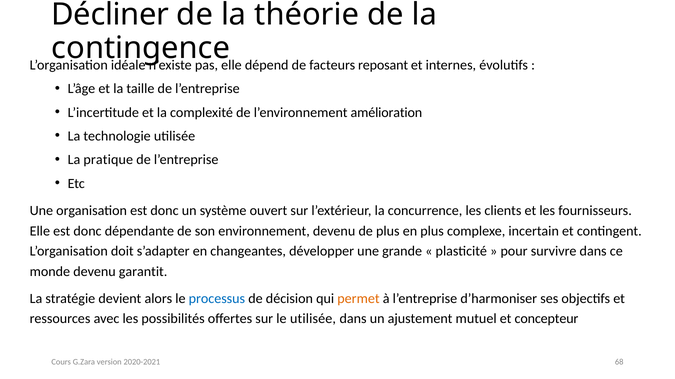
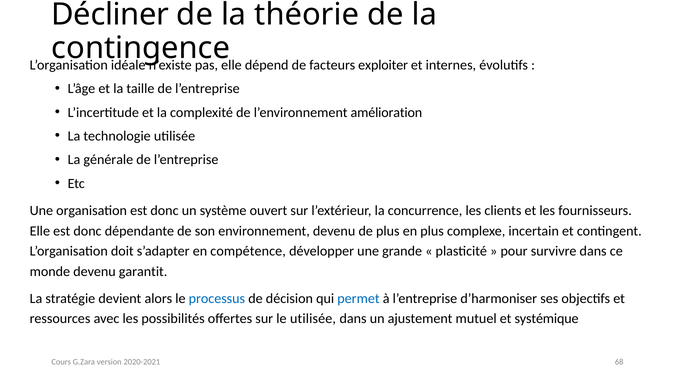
reposant: reposant -> exploiter (383, 65)
pratique: pratique -> générale (108, 160)
changeantes: changeantes -> compétence (248, 252)
permet colour: orange -> blue (358, 299)
concepteur: concepteur -> systémique (547, 319)
